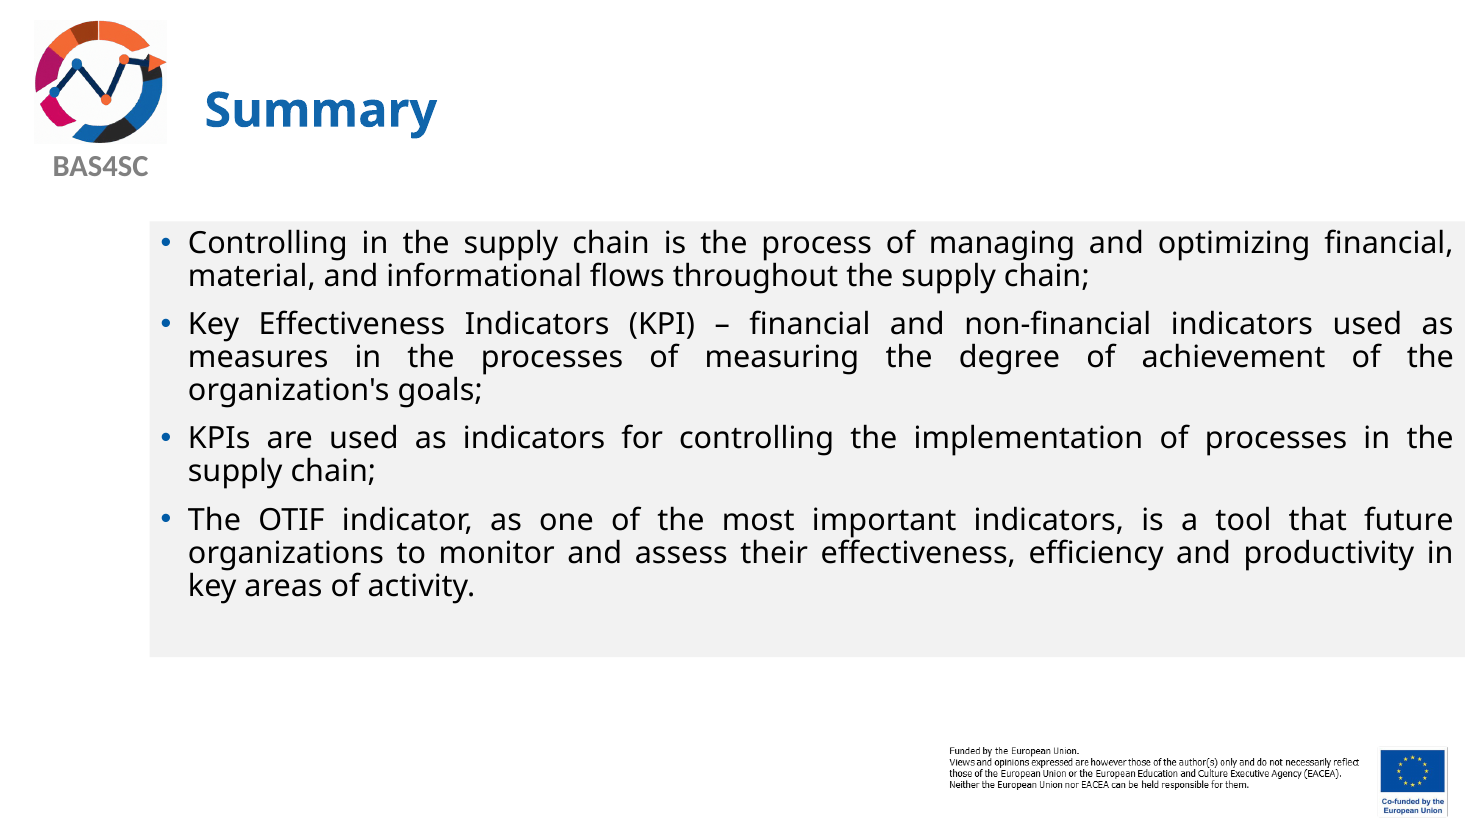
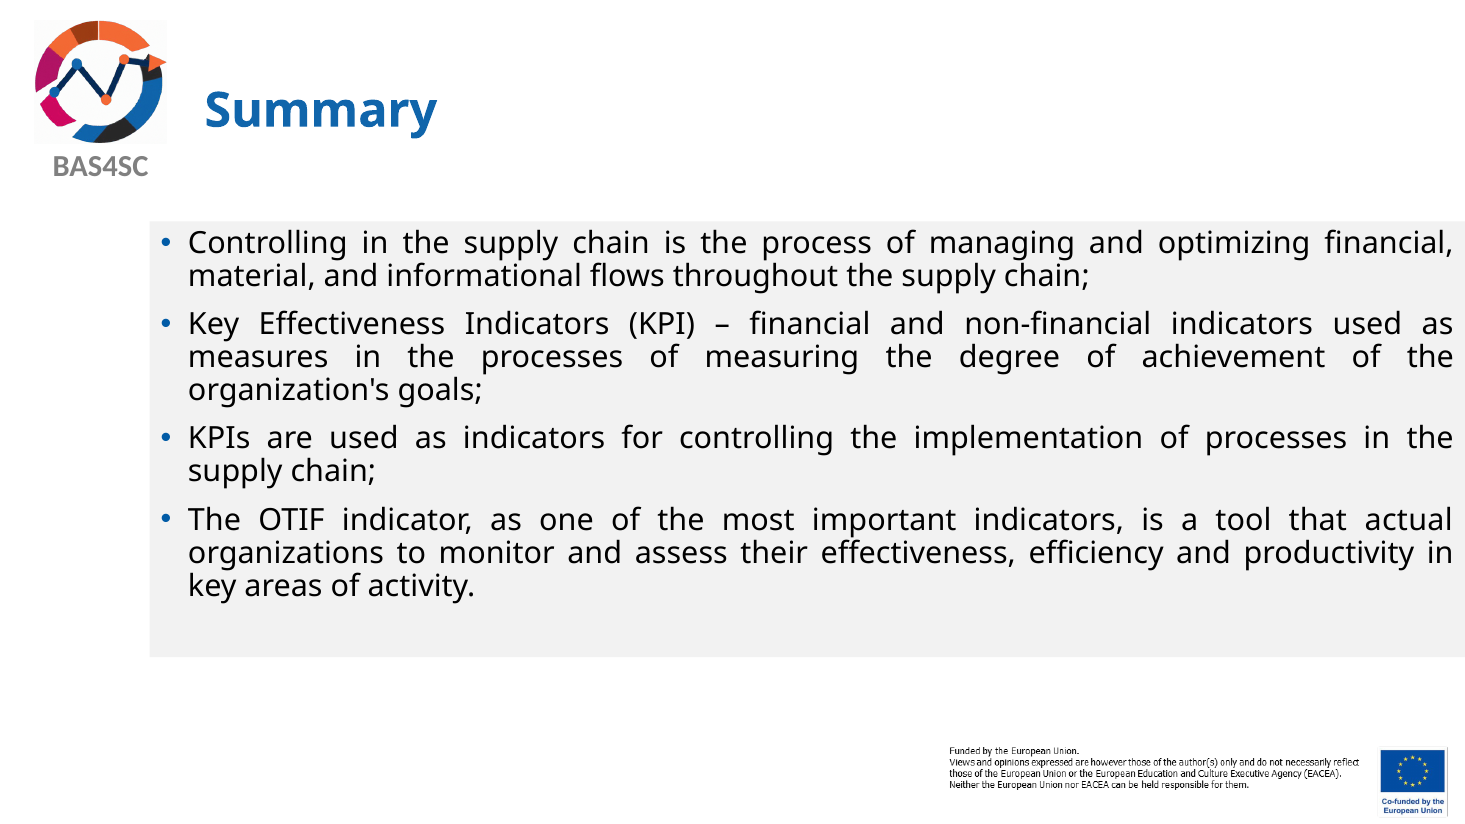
future: future -> actual (1409, 520)
